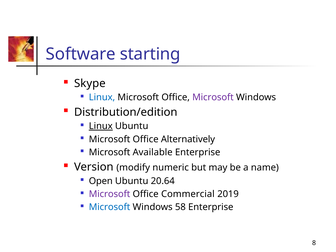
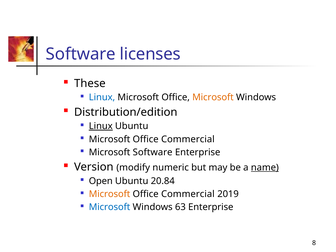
starting: starting -> licenses (150, 54)
Skype: Skype -> These (90, 83)
Microsoft colour: purple -> orange (213, 97)
Alternatively: Alternatively -> Commercial (188, 139)
Microsoft Available: Available -> Software (153, 152)
name underline: none -> present (265, 168)
20.64: 20.64 -> 20.84 (163, 181)
Microsoft colour: purple -> orange (110, 194)
58: 58 -> 63 (180, 207)
